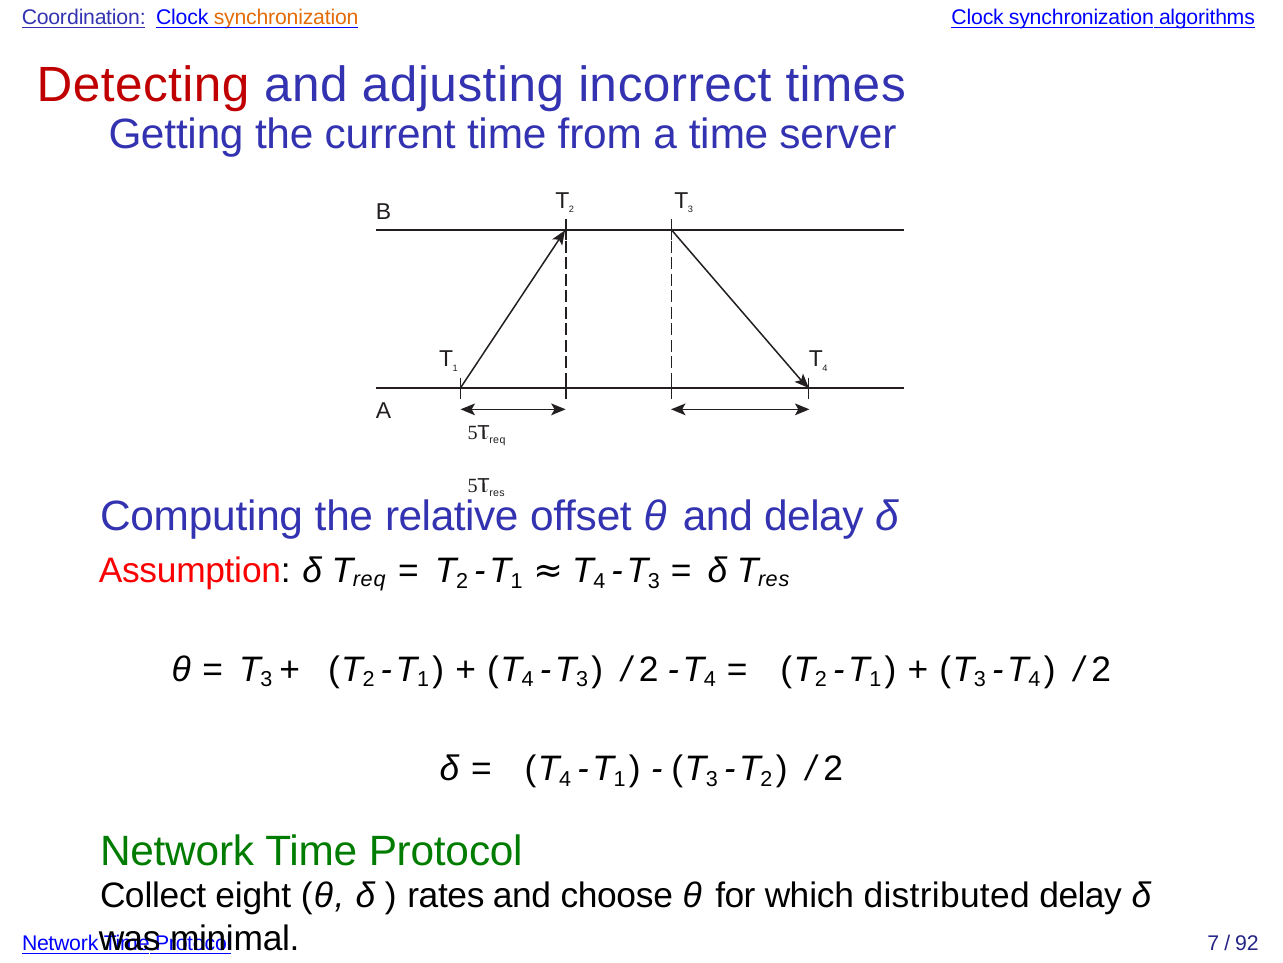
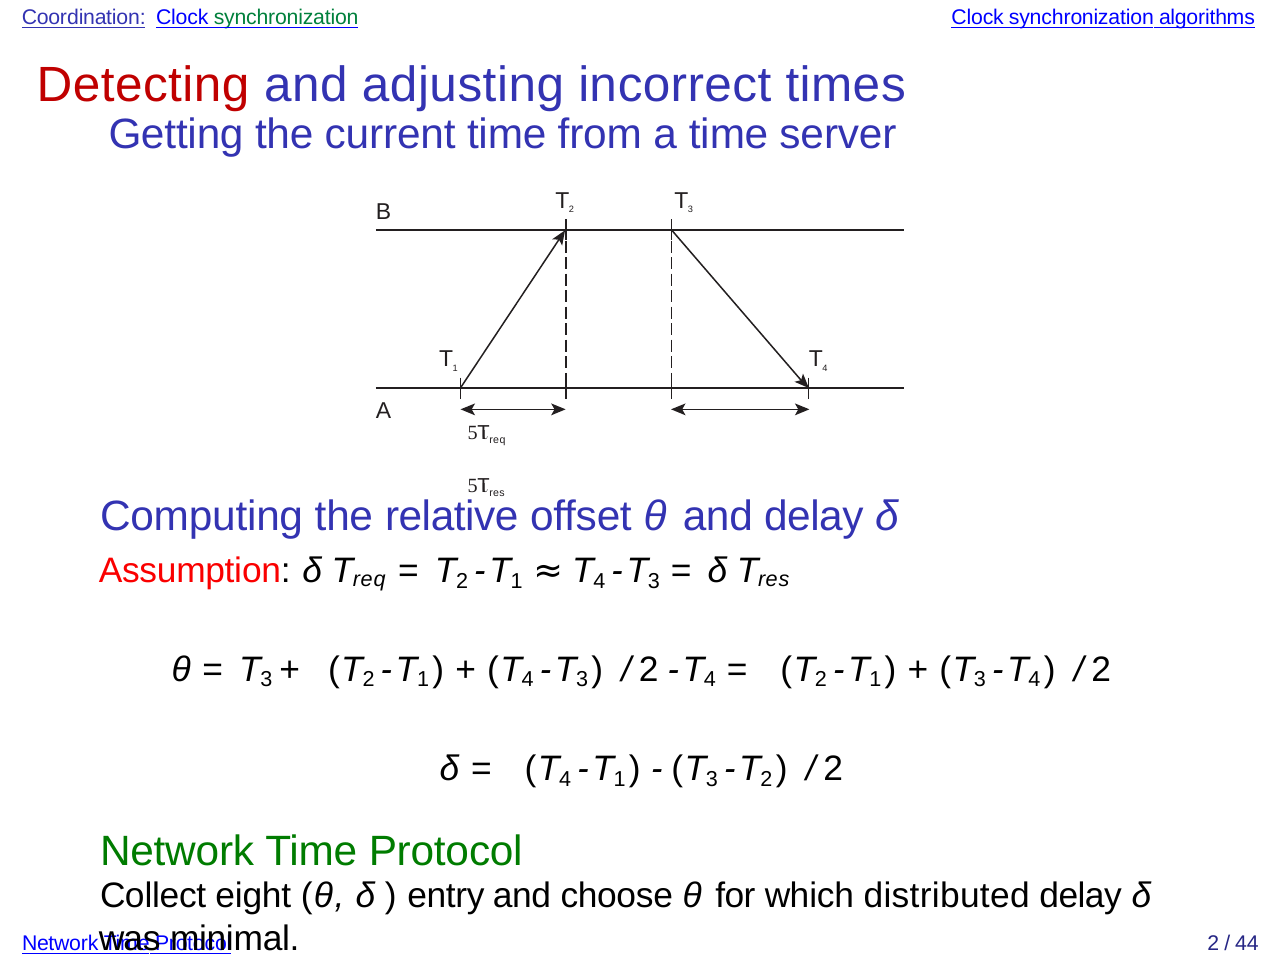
synchronization colour: orange -> green (286, 18)
rates: rates -> entry (446, 896)
7: 7 -> 2 (1213, 944)
92: 92 -> 44 (1247, 944)
